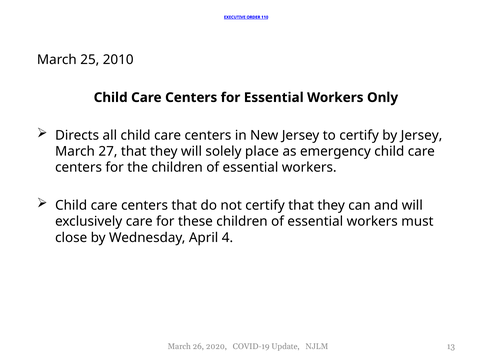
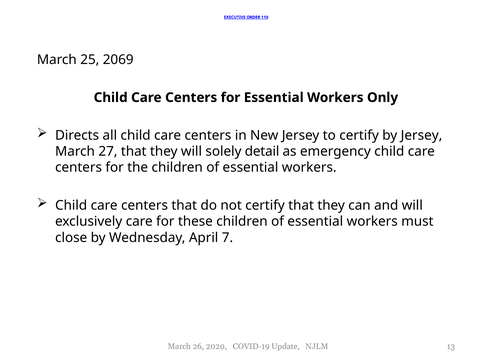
2010: 2010 -> 2069 (118, 60)
place: place -> detail (262, 151)
4: 4 -> 7 (227, 238)
